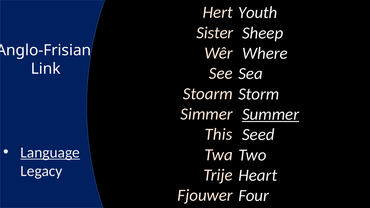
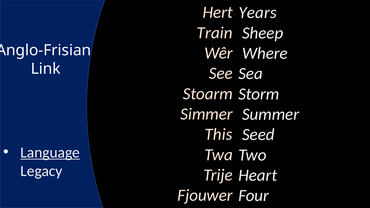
Youth: Youth -> Years (258, 13)
Sister: Sister -> Train (215, 33)
Summer underline: present -> none (271, 114)
